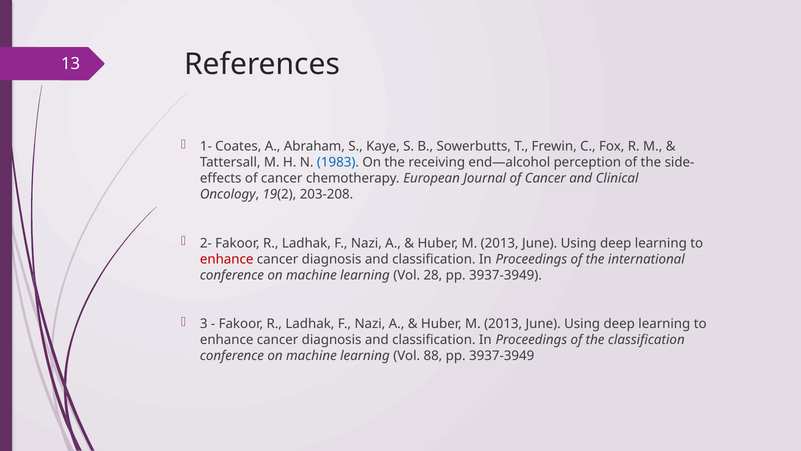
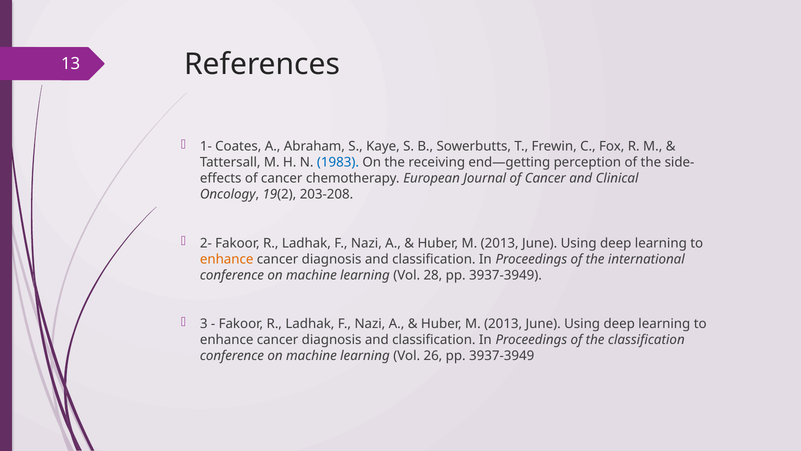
end—alcohol: end—alcohol -> end—getting (509, 162)
enhance colour: red -> orange (227, 259)
88: 88 -> 26 (433, 356)
